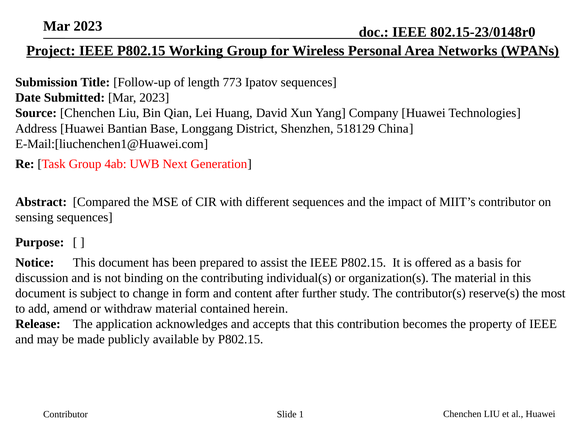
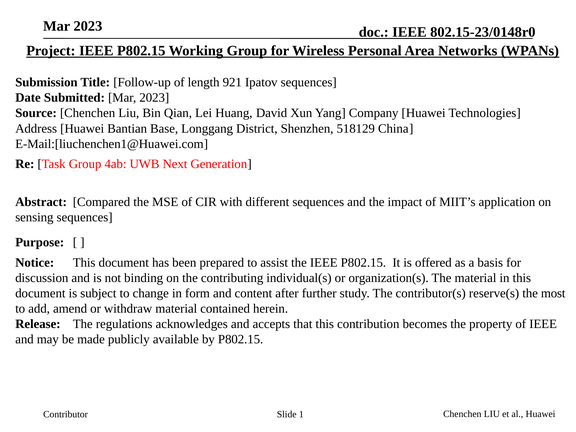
773: 773 -> 921 (232, 82)
MIIT’s contributor: contributor -> application (507, 202)
application: application -> regulations (124, 324)
